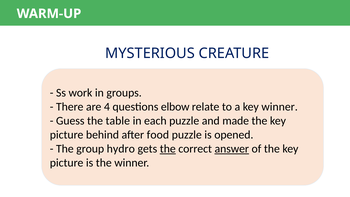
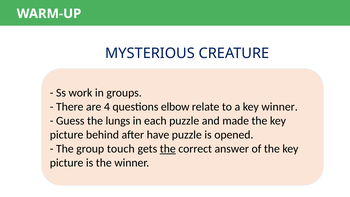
table: table -> lungs (118, 121)
food: food -> have (158, 135)
hydro: hydro -> touch (121, 149)
answer underline: present -> none (232, 149)
